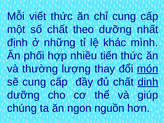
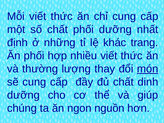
chất theo: theo -> phối (83, 29)
mình: mình -> trang (144, 43)
nhiều tiến: tiến -> viết (109, 56)
dinh underline: present -> none (148, 82)
